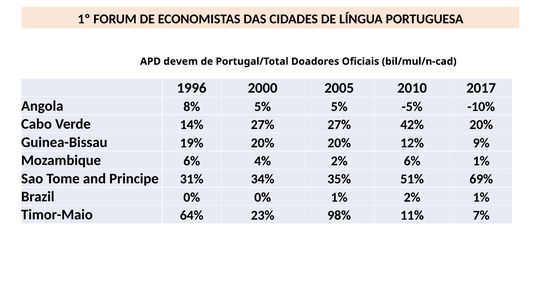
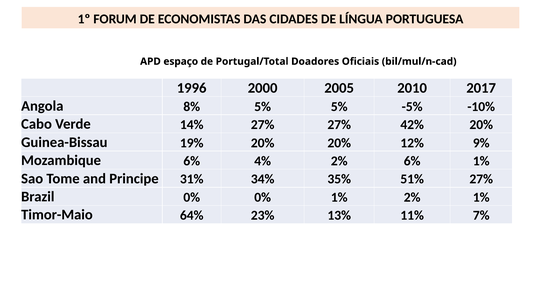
devem: devem -> espaço (181, 62)
51% 69%: 69% -> 27% (481, 179)
98%: 98% -> 13% (339, 216)
